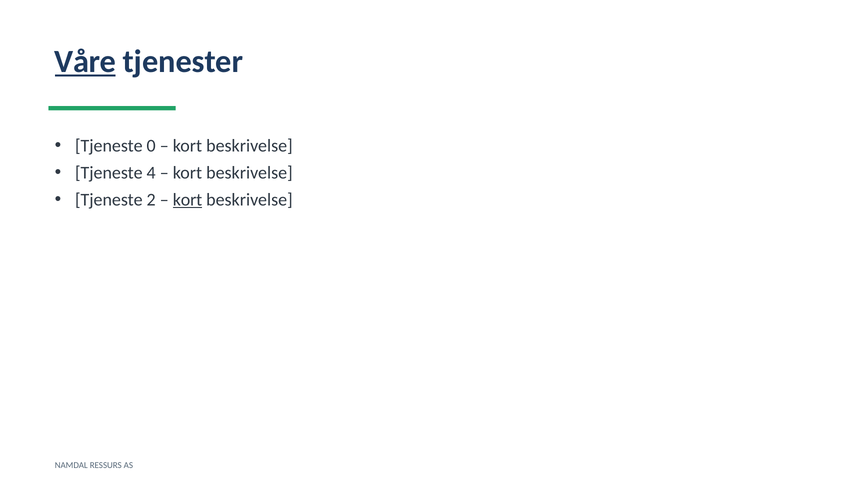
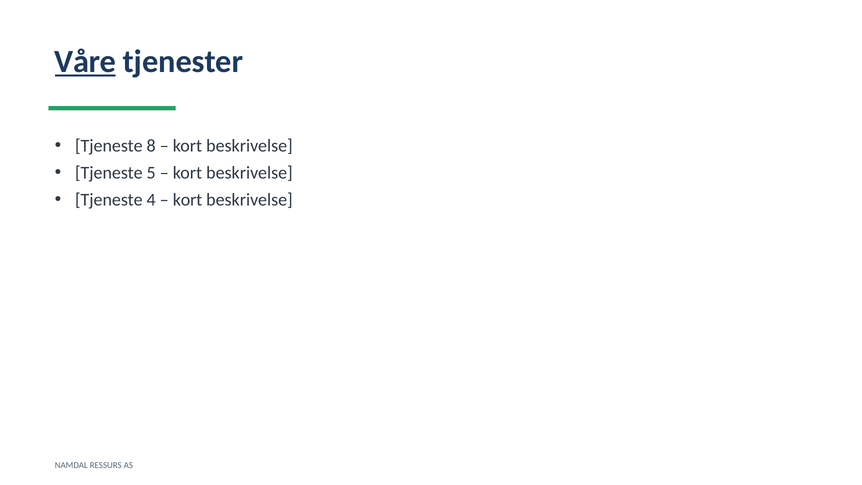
0: 0 -> 8 (151, 146)
4: 4 -> 5 (151, 173)
2: 2 -> 4 (151, 200)
kort underline: present -> none (188, 200)
